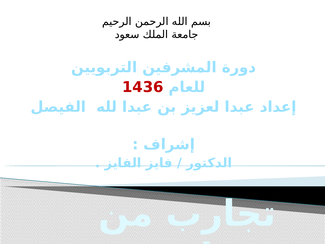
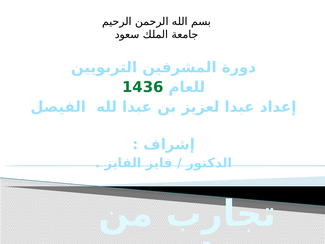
1436 colour: red -> green (143, 87)
